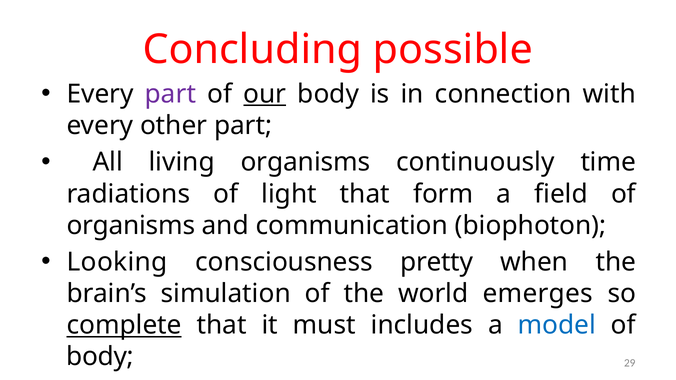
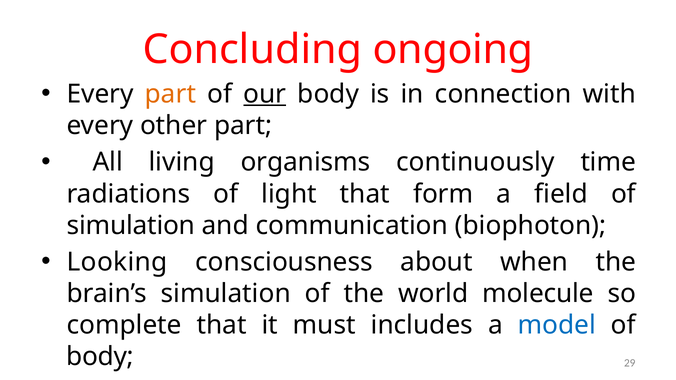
possible: possible -> ongoing (453, 50)
part colour: purple -> orange (170, 94)
organisms: organisms -> simulation (131, 226)
pretty: pretty -> about (436, 262)
emerges: emerges -> molecule (538, 294)
complete underline: present -> none (124, 325)
